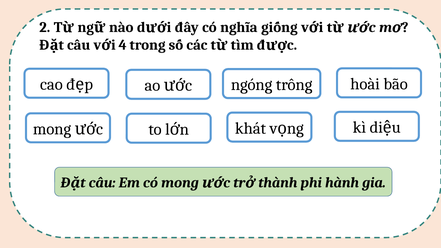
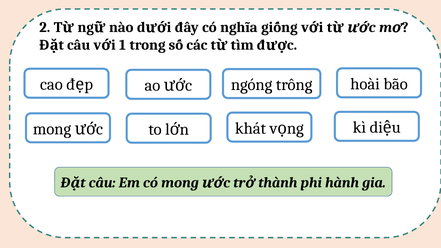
4: 4 -> 1 (123, 45)
